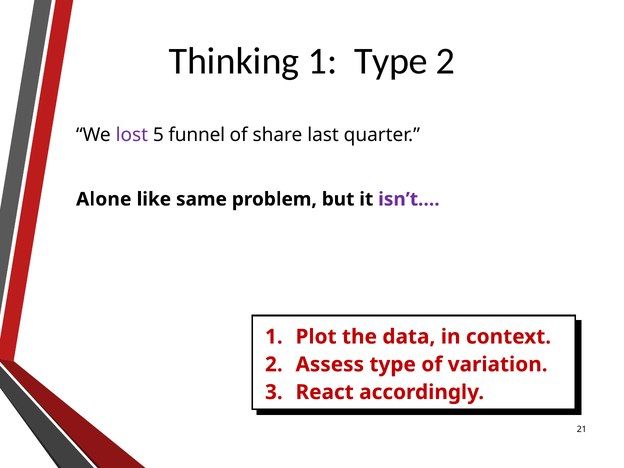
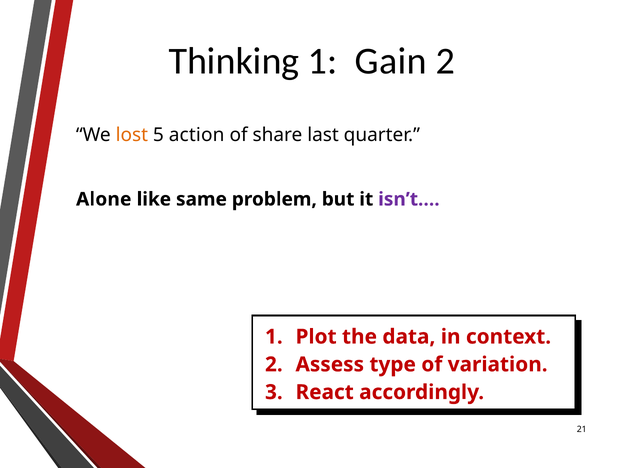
1 Type: Type -> Gain (391, 61)
lost colour: purple -> orange (132, 135)
funnel: funnel -> action (197, 135)
